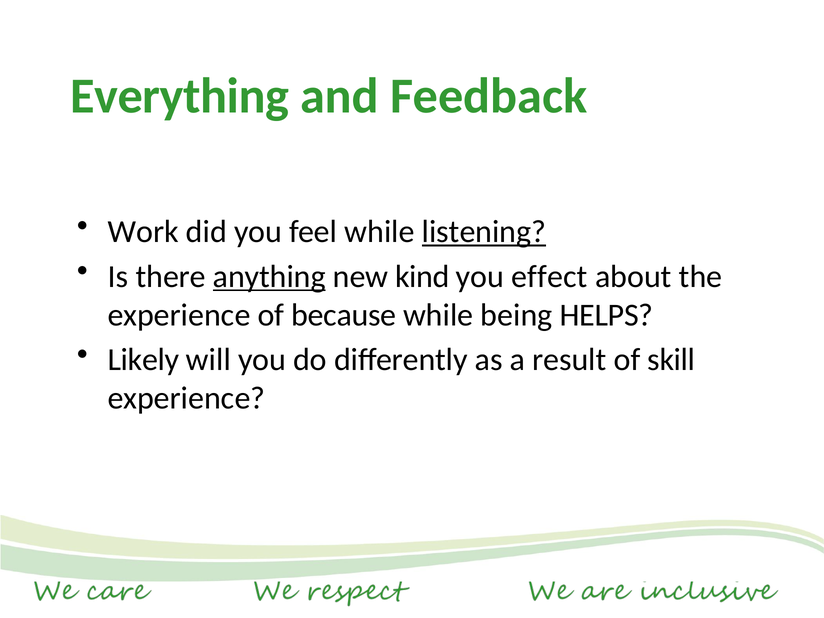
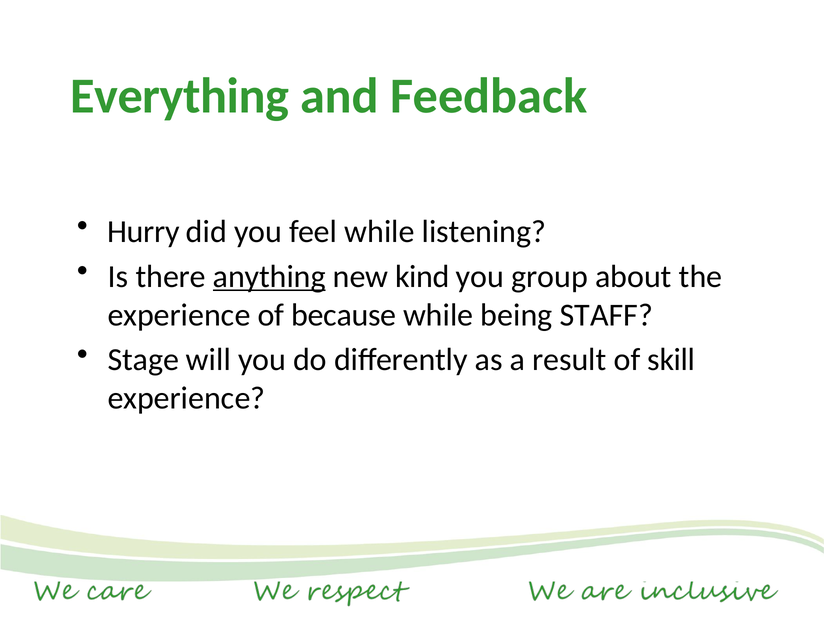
Work: Work -> Hurry (143, 232)
listening underline: present -> none (484, 232)
effect: effect -> group (549, 276)
HELPS: HELPS -> STAFF (606, 315)
Likely: Likely -> Stage (143, 360)
